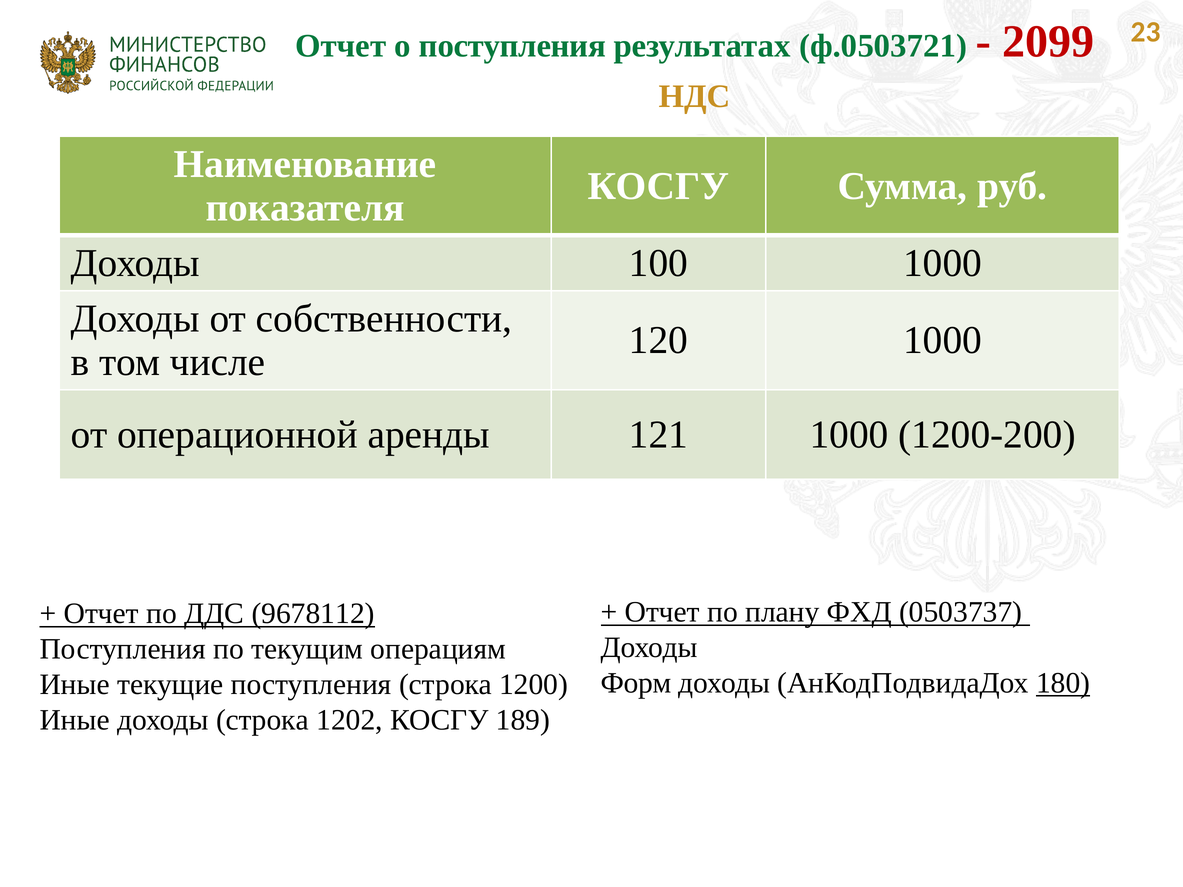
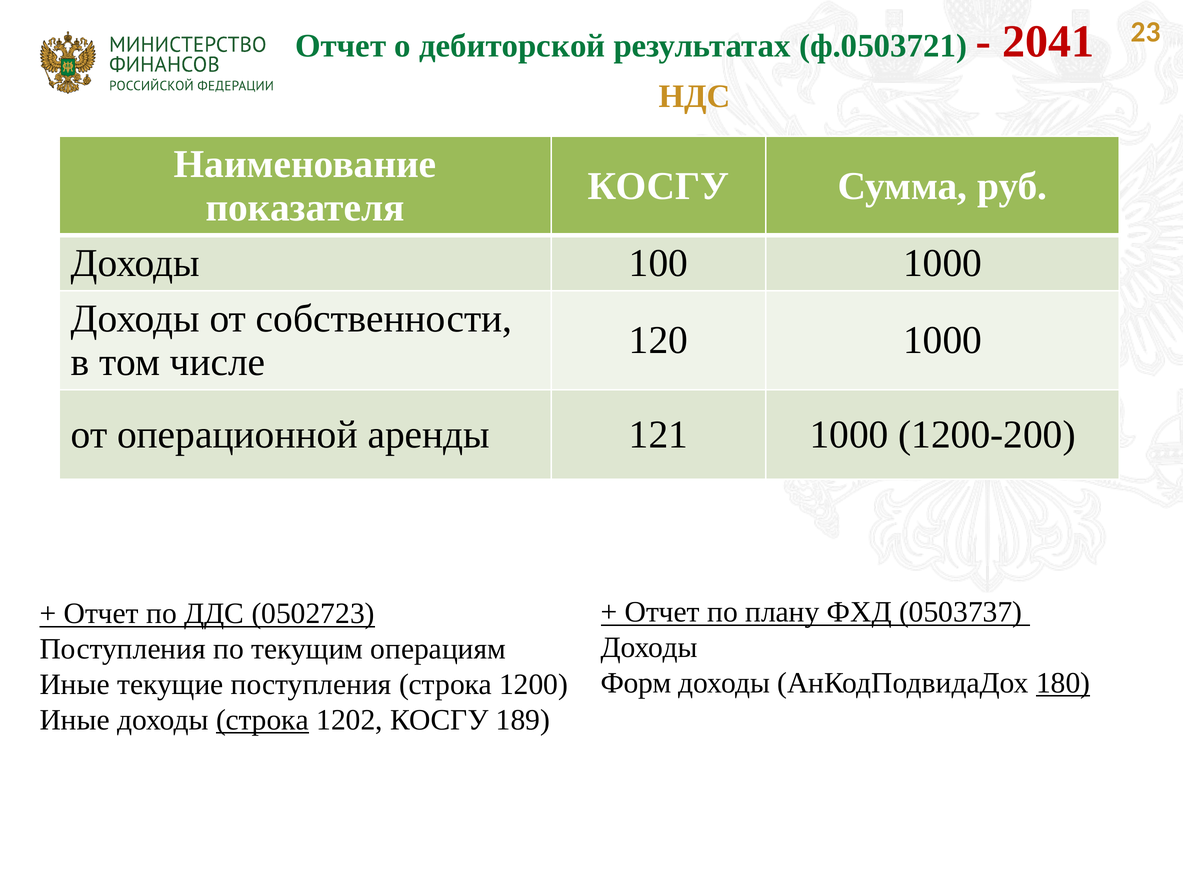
о поступления: поступления -> дебиторской (512, 46)
2099: 2099 -> 2041 (1048, 41)
9678112: 9678112 -> 0502723 (313, 614)
строка underline: none -> present (262, 720)
